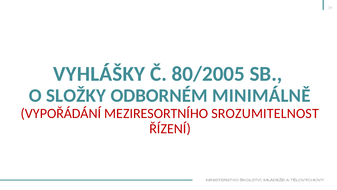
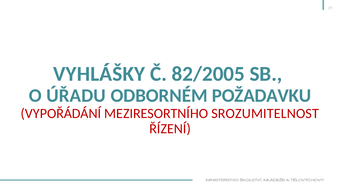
80/2005: 80/2005 -> 82/2005 (208, 74)
SLOŽKY: SLOŽKY -> ÚŘADU (76, 95)
MINIMÁLNĚ: MINIMÁLNĚ -> POŽADAVKU (262, 95)
